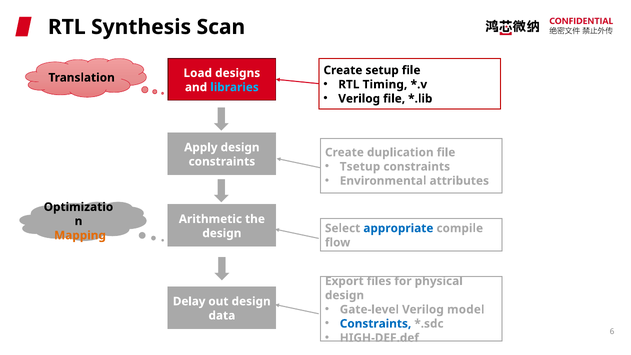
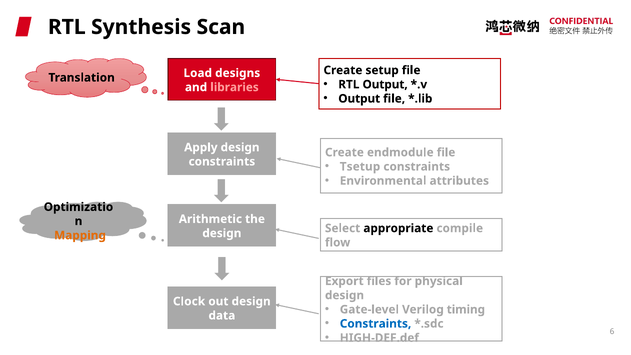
RTL Timing: Timing -> Output (385, 84)
libraries colour: light blue -> pink (234, 87)
Verilog: Verilog -> Output (359, 99)
duplication: duplication -> endmodule (400, 152)
appropriate colour: blue -> black (398, 228)
Delay: Delay -> Clock (189, 301)
model: model -> timing (466, 309)
